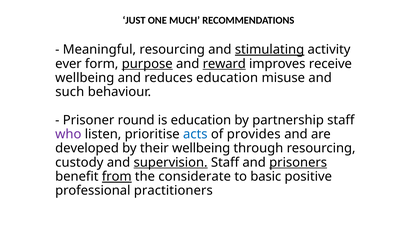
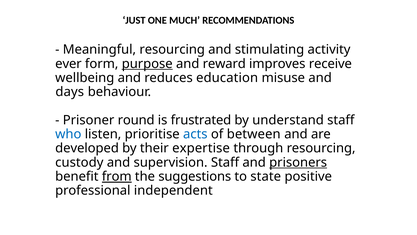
stimulating underline: present -> none (270, 50)
reward underline: present -> none (224, 64)
such: such -> days (70, 92)
is education: education -> frustrated (201, 120)
partnership: partnership -> understand (288, 120)
who colour: purple -> blue (68, 134)
provides: provides -> between (254, 134)
their wellbeing: wellbeing -> expertise (201, 148)
supervision underline: present -> none (171, 162)
considerate: considerate -> suggestions (195, 176)
basic: basic -> state (266, 176)
practitioners: practitioners -> independent (173, 190)
